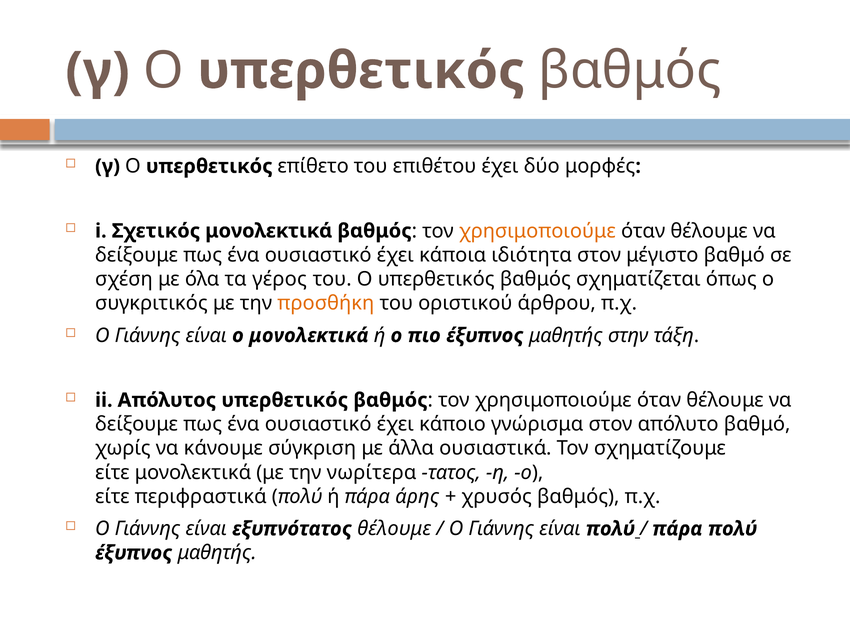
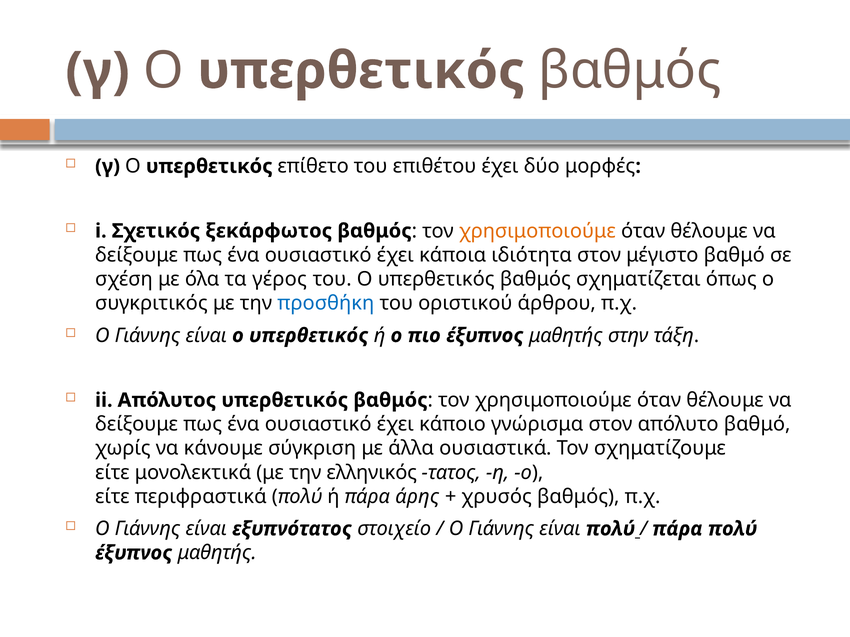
Σχετικός μονολεκτικά: μονολεκτικά -> ξεκάρφωτος (269, 231)
προσθήκη colour: orange -> blue (326, 303)
είναι ο μονολεκτικά: μονολεκτικά -> υπερθετικός (309, 336)
νωρίτερα: νωρίτερα -> ελληνικός (372, 473)
εξυπνότατος θέλουμε: θέλουμε -> στοιχείο (394, 529)
